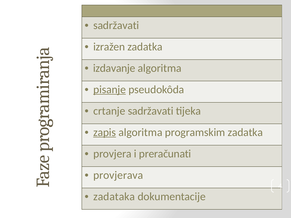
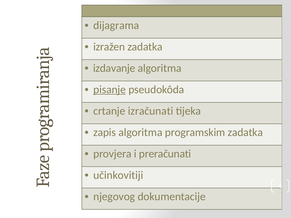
sadržavati: sadržavati -> dijagrama (116, 25)
crtanje sadržavati: sadržavati -> izračunati (151, 111)
zapis underline: present -> none (105, 132)
provjerava: provjerava -> učinkovitiji (118, 175)
zadataka: zadataka -> njegovog (114, 197)
